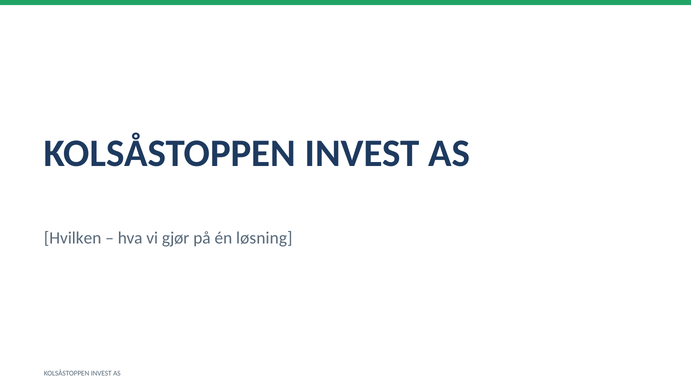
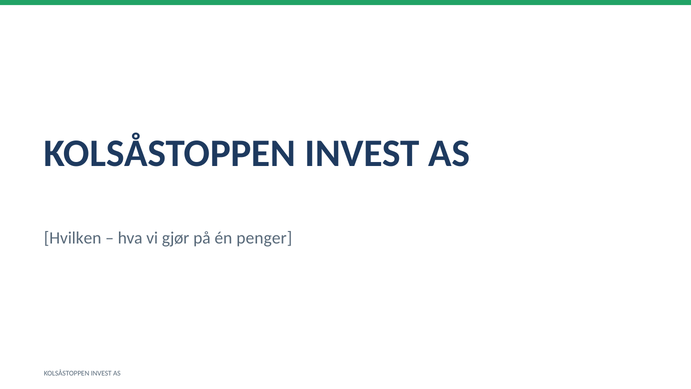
løsning: løsning -> penger (264, 238)
